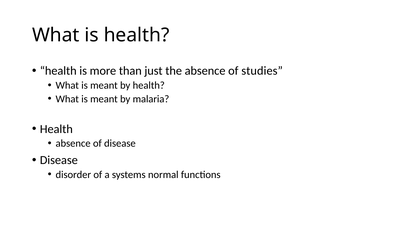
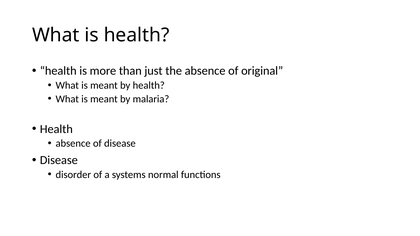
studies: studies -> original (262, 71)
